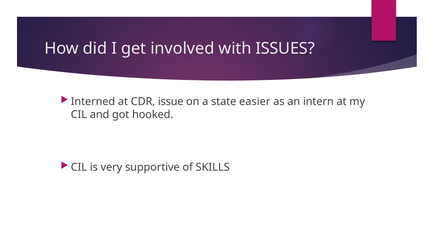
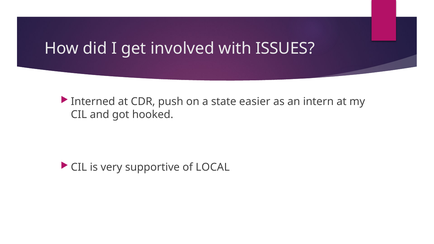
issue: issue -> push (171, 102)
SKILLS: SKILLS -> LOCAL (213, 167)
